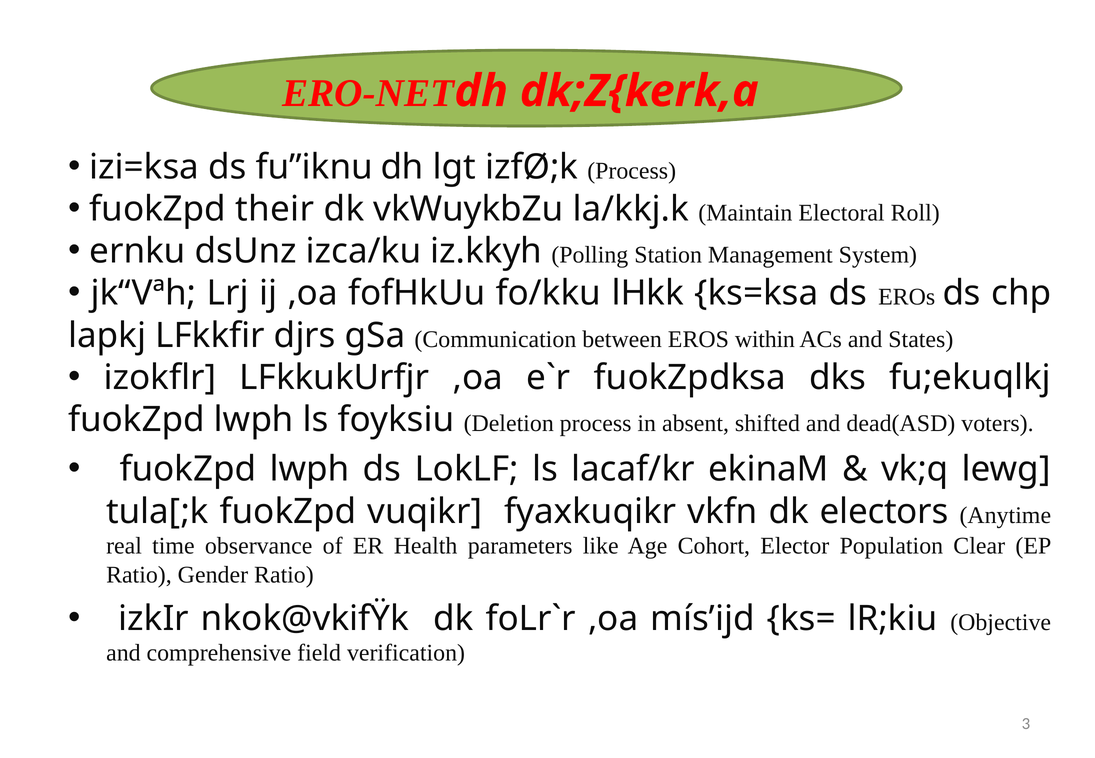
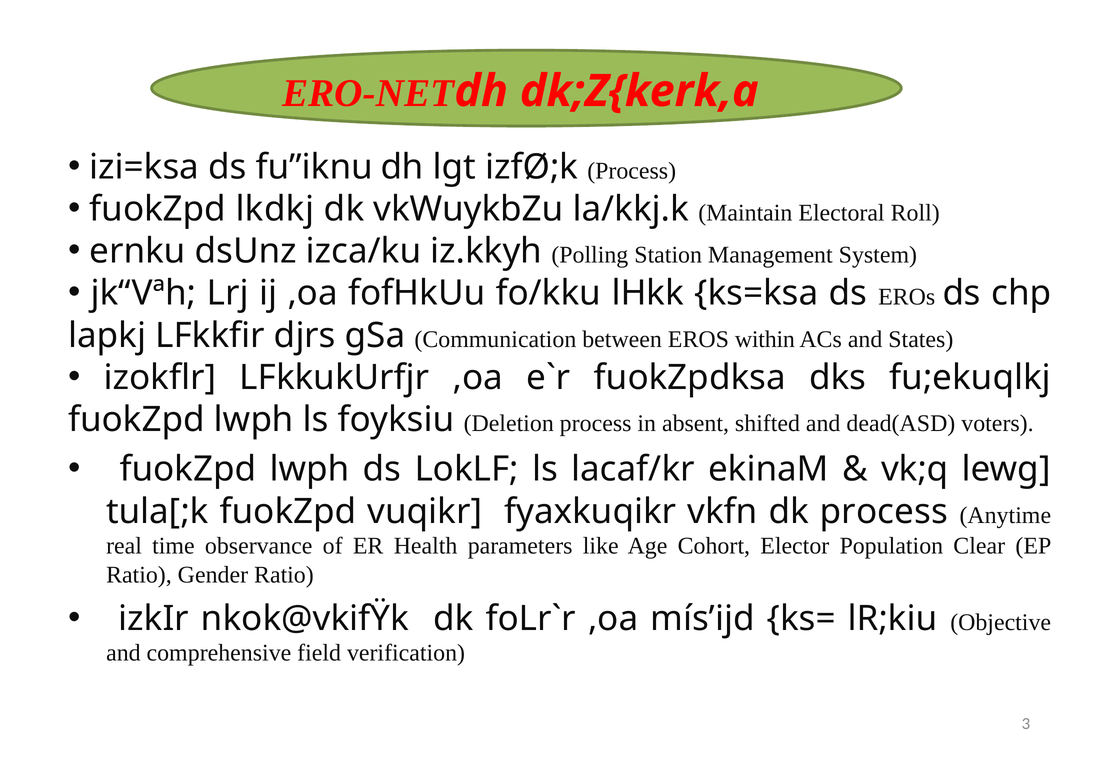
their: their -> lkdkj (275, 209)
dk electors: electors -> process (884, 512)
